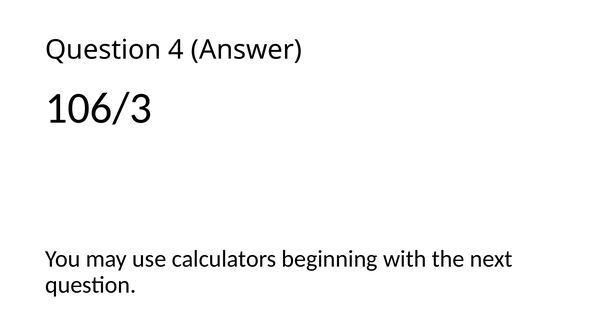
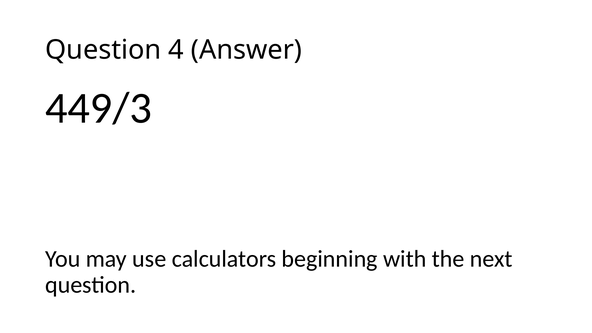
106/3: 106/3 -> 449/3 (99, 108)
